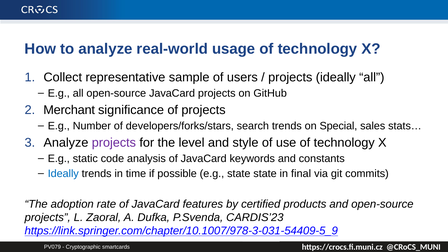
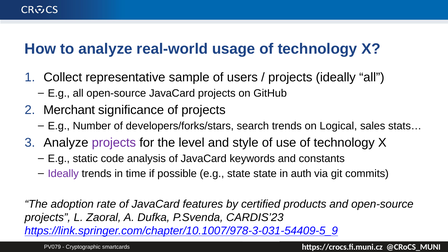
Special: Special -> Logical (338, 126)
Ideally colour: blue -> purple (63, 174)
final: final -> auth (301, 174)
